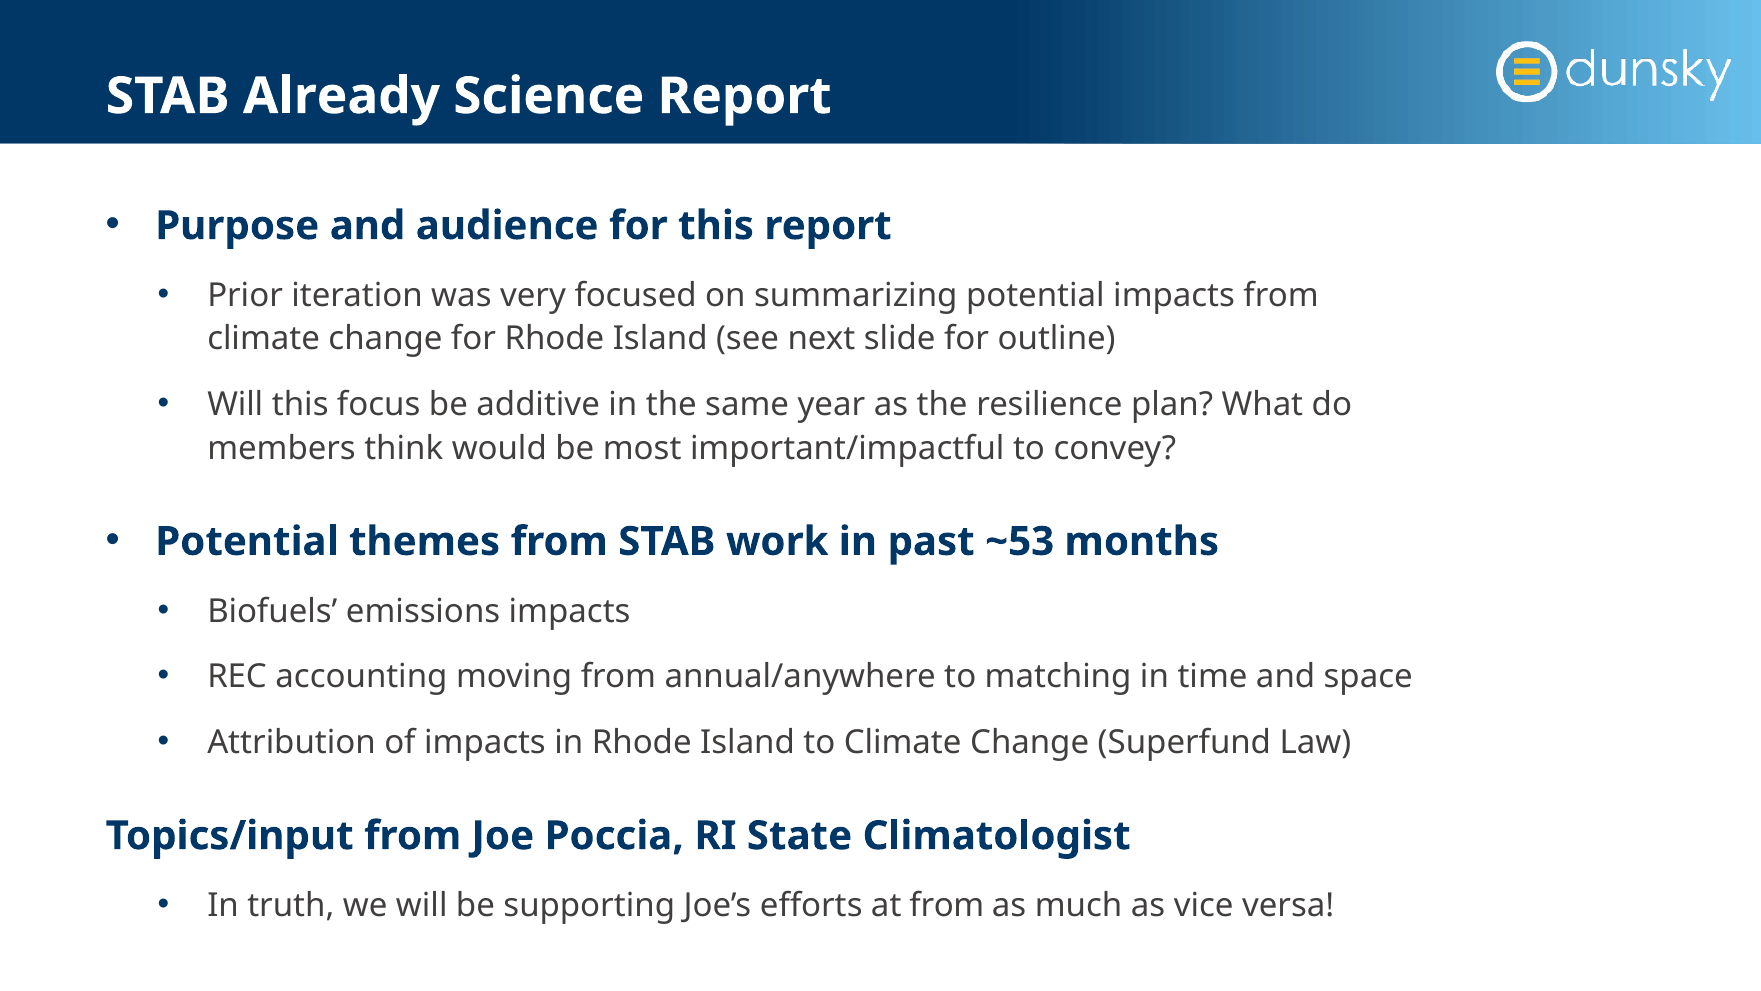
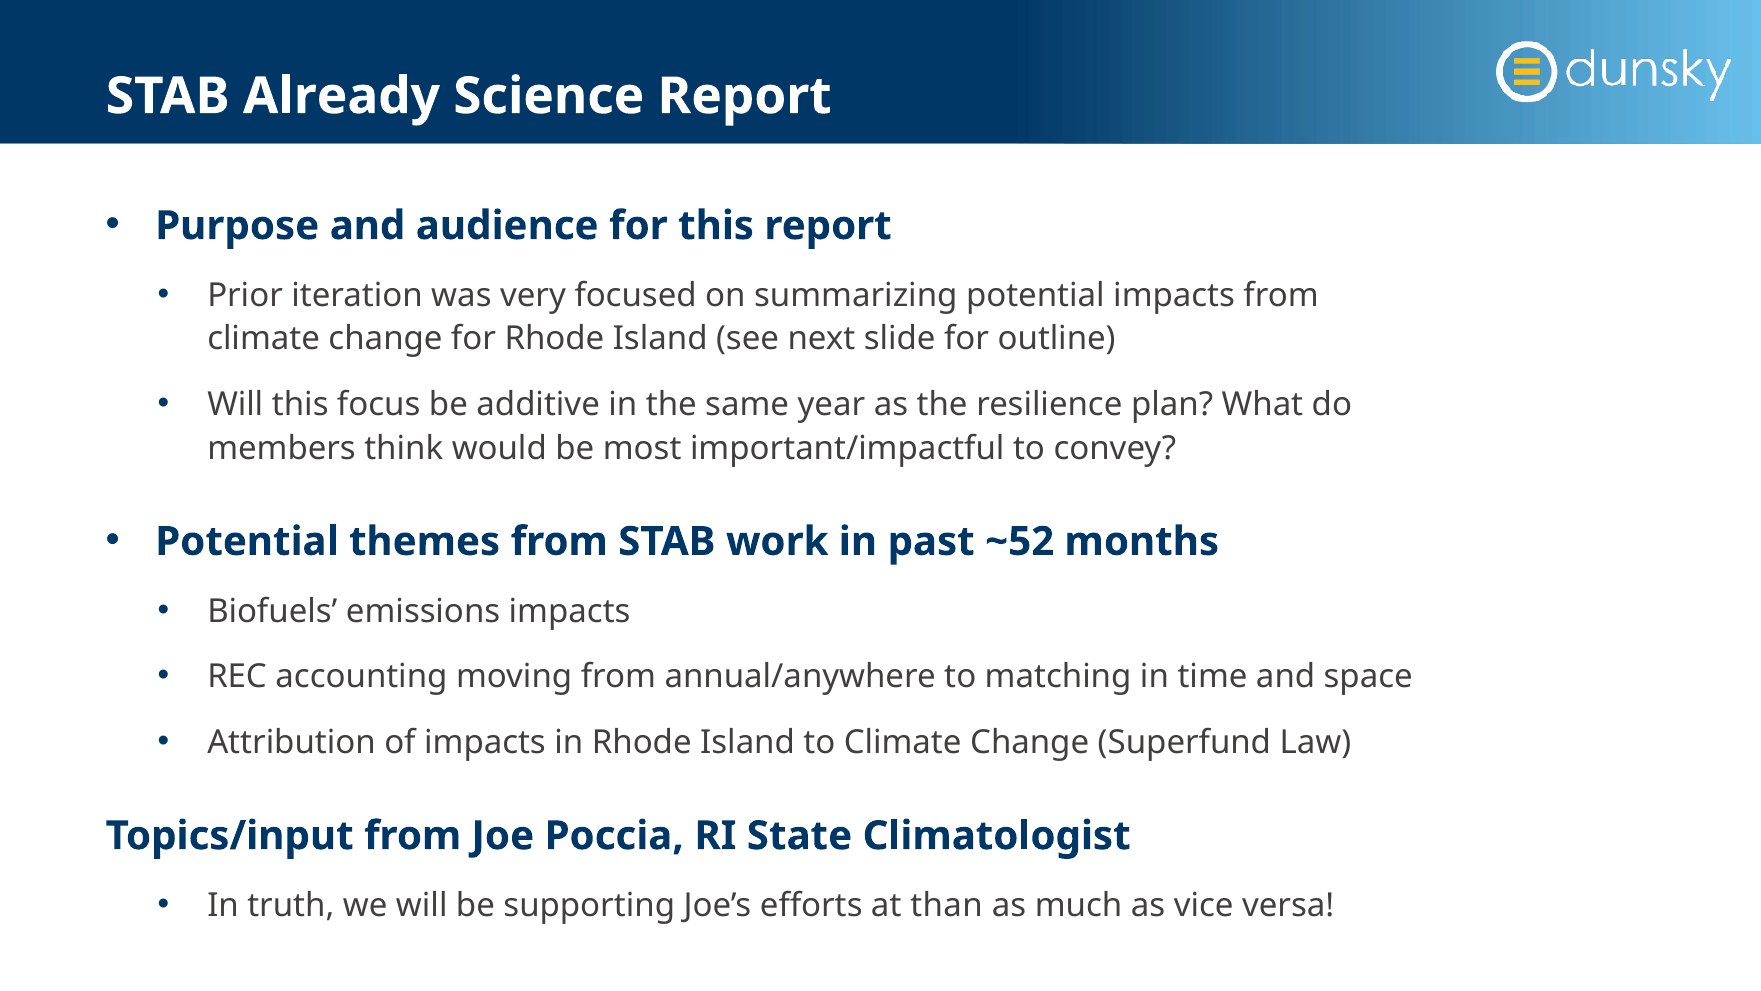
~53: ~53 -> ~52 (1020, 541)
at from: from -> than (947, 905)
